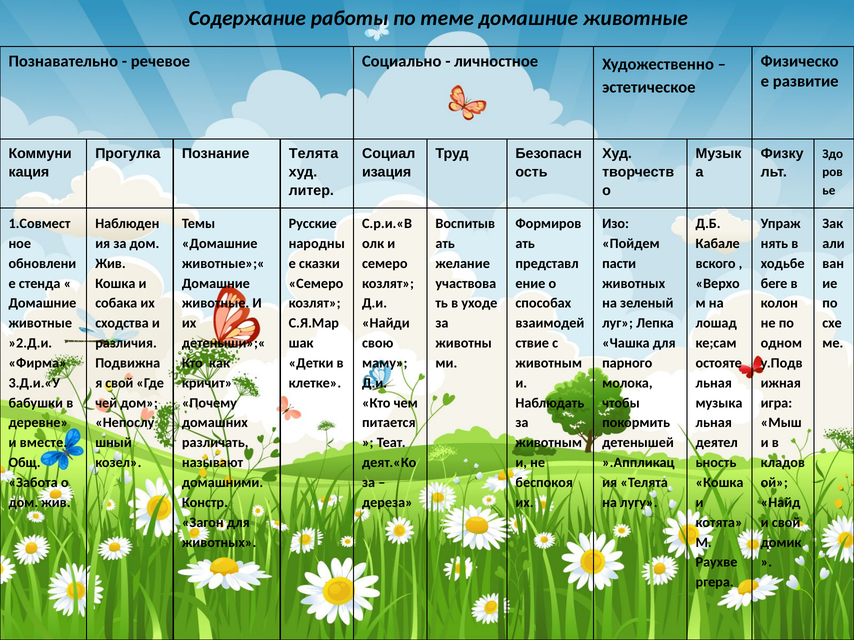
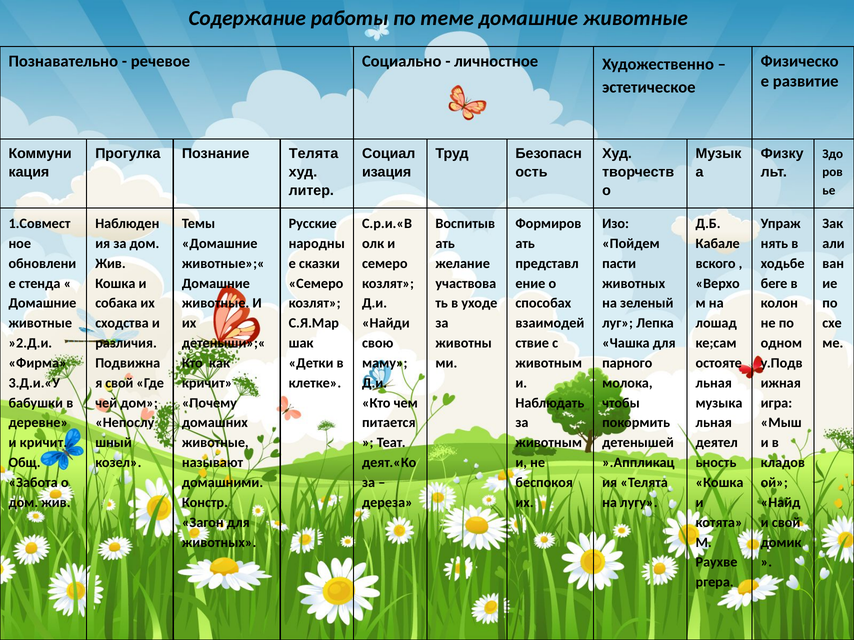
и вместе: вместе -> кричит (43, 443)
различать: различать -> животные (215, 443)
